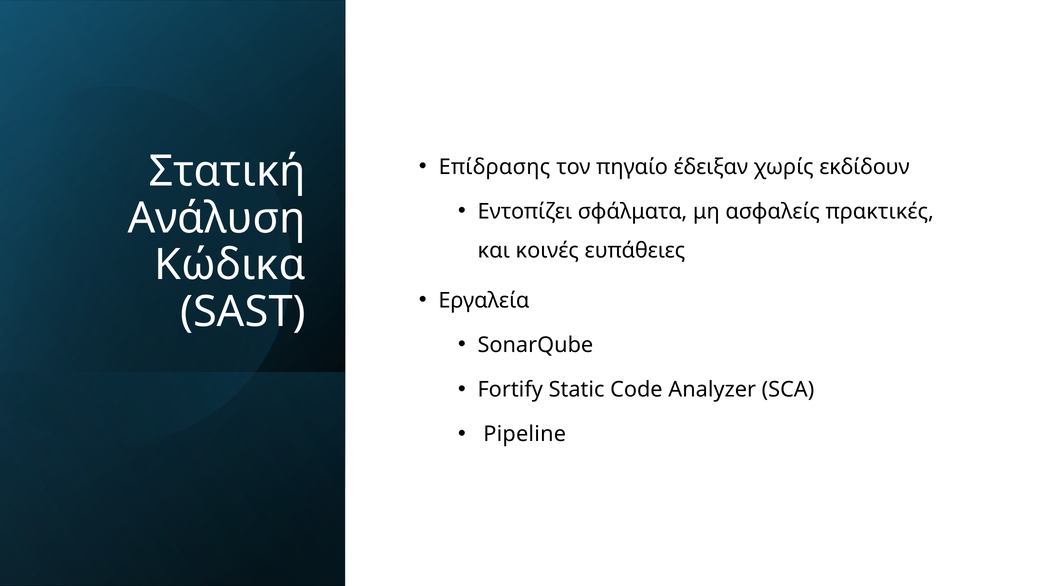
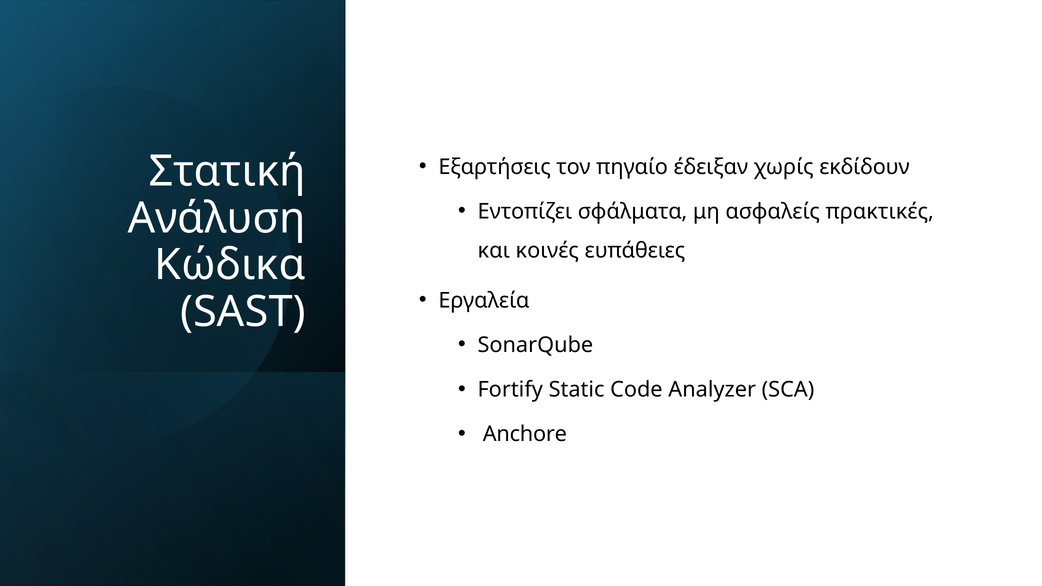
Επίδρασης: Επίδρασης -> Εξαρτήσεις (495, 167)
Pipeline: Pipeline -> Anchore (525, 434)
